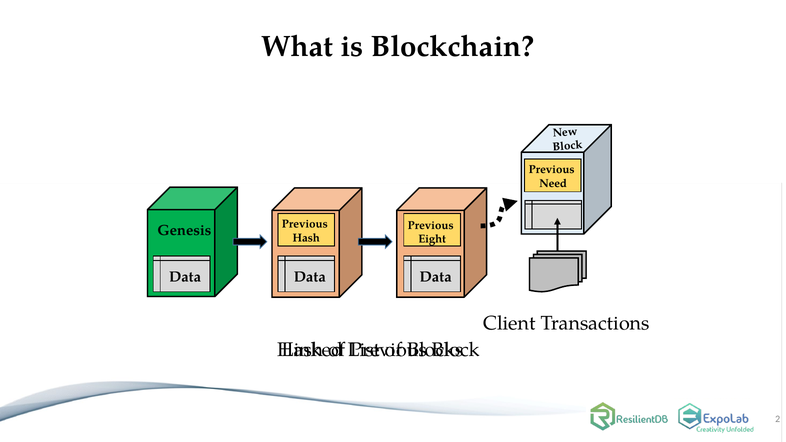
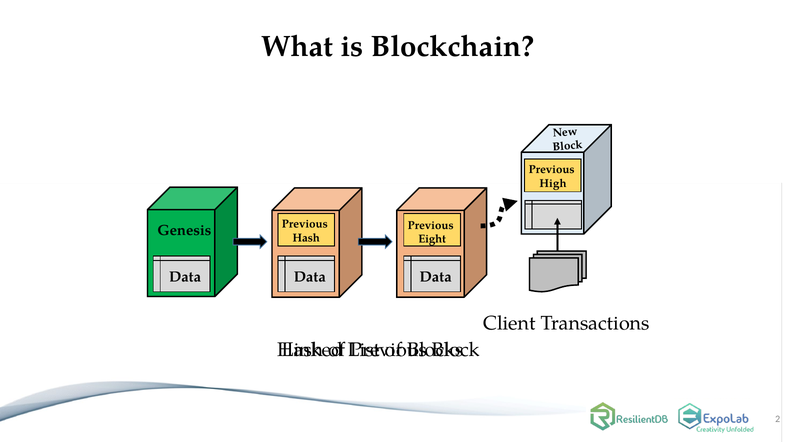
Need: Need -> High (553, 183)
